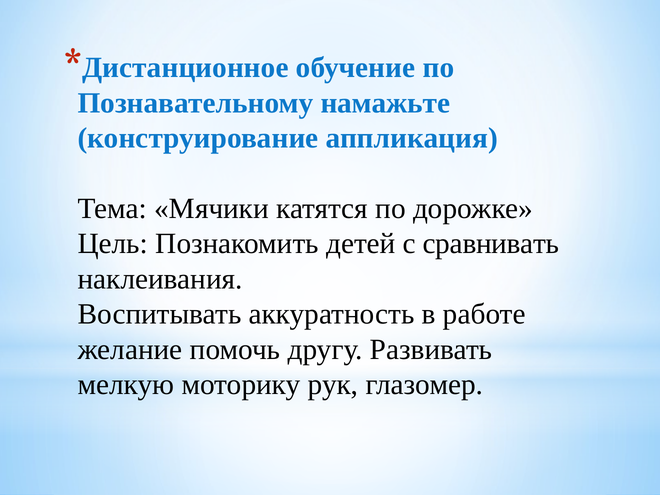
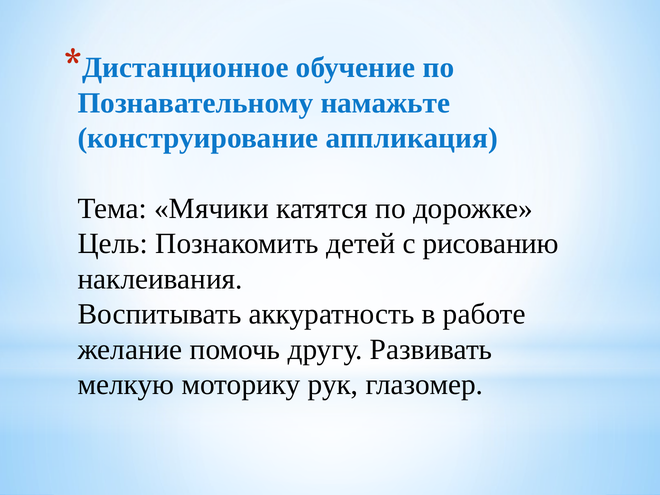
сравнивать: сравнивать -> рисованию (491, 244)
